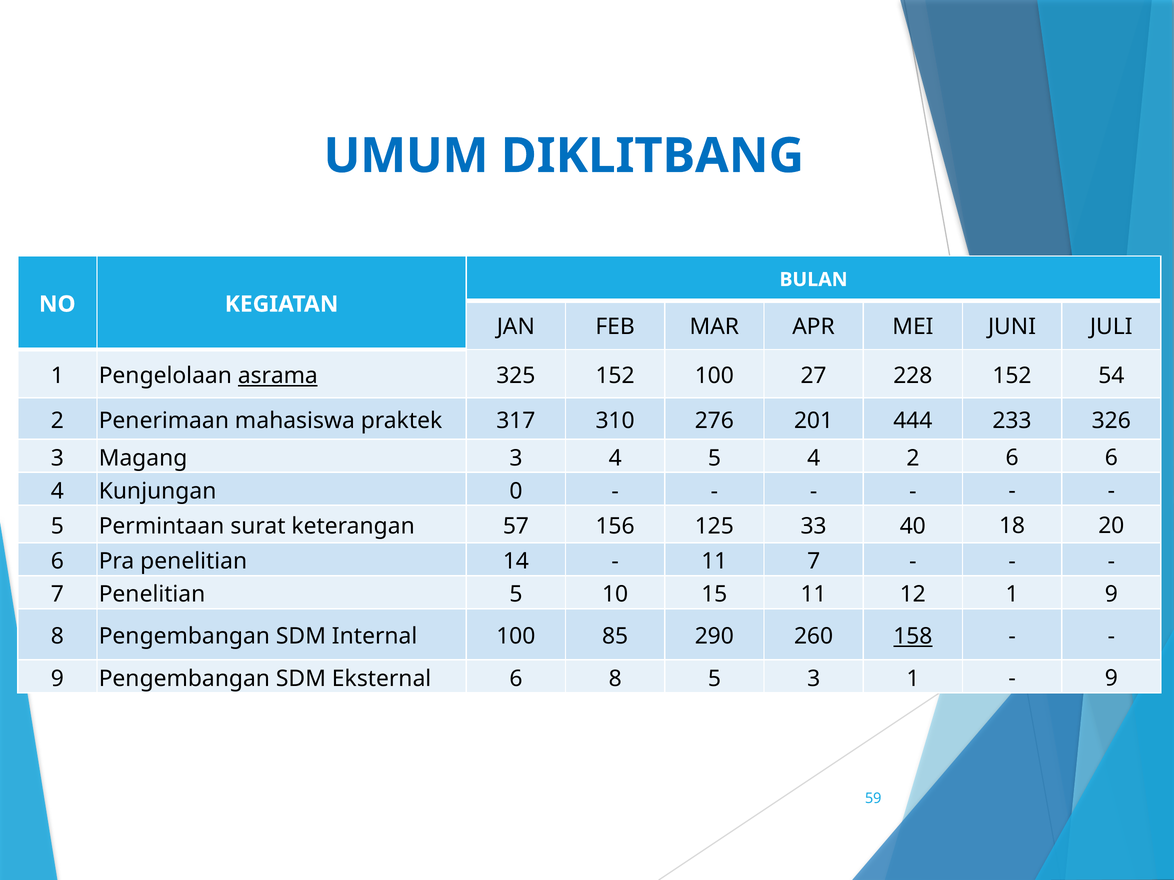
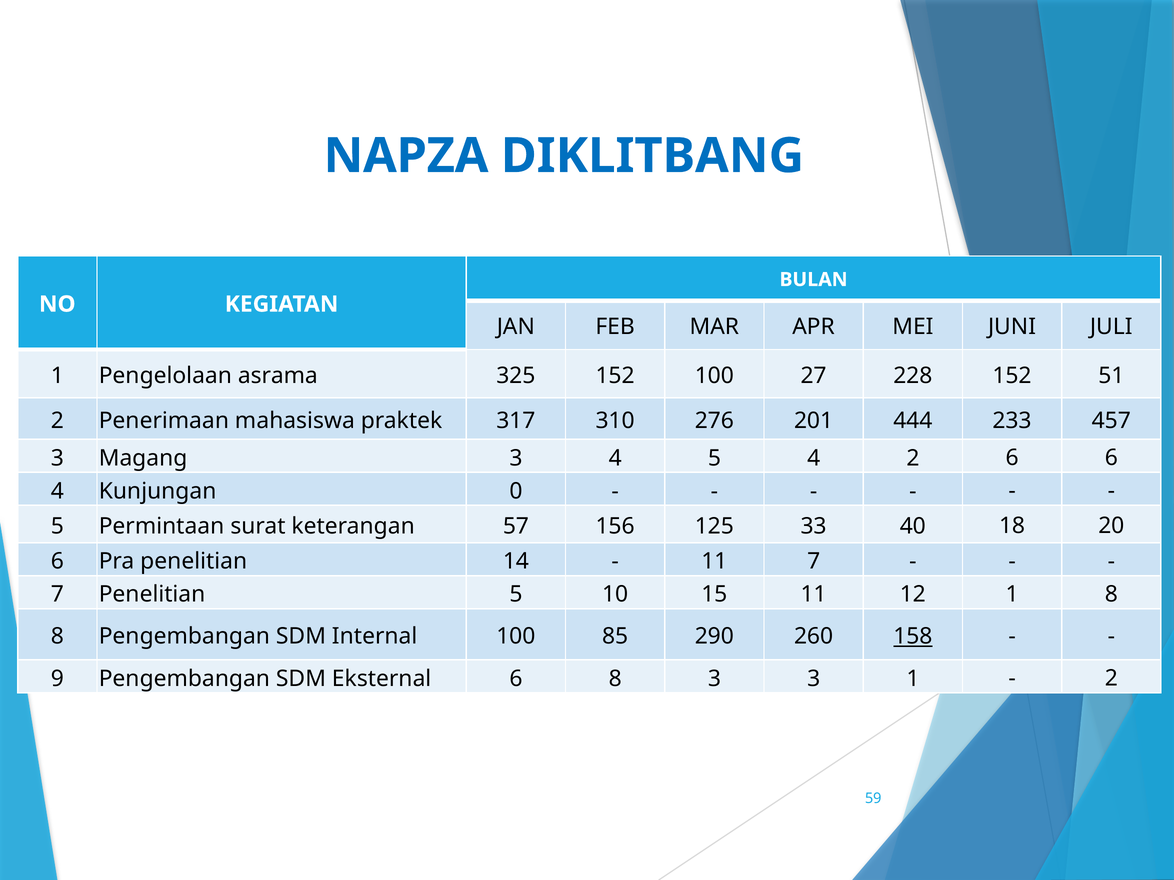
UMUM: UMUM -> NAPZA (406, 156)
asrama underline: present -> none (278, 376)
54: 54 -> 51 (1111, 376)
326: 326 -> 457 (1111, 421)
1 9: 9 -> 8 (1111, 594)
8 5: 5 -> 3 (714, 679)
9: 9 -> 2 (1111, 679)
